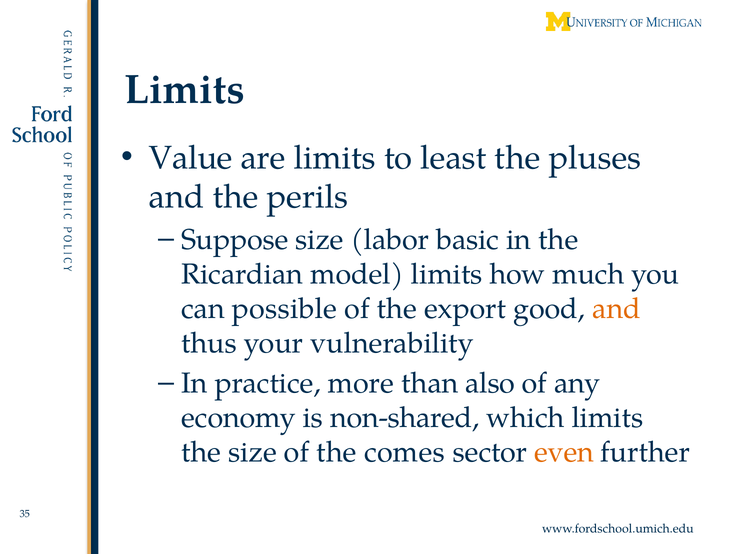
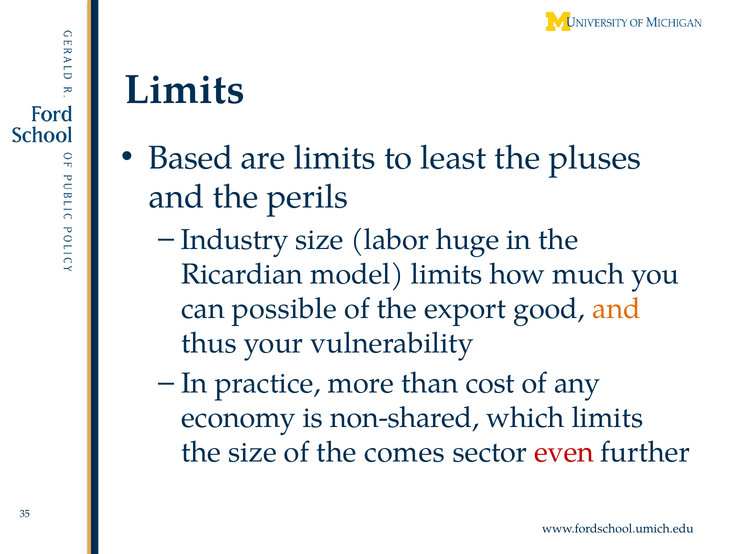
Value: Value -> Based (191, 158)
Suppose: Suppose -> Industry (235, 239)
basic: basic -> huge (468, 239)
also: also -> cost (490, 383)
even colour: orange -> red (564, 452)
